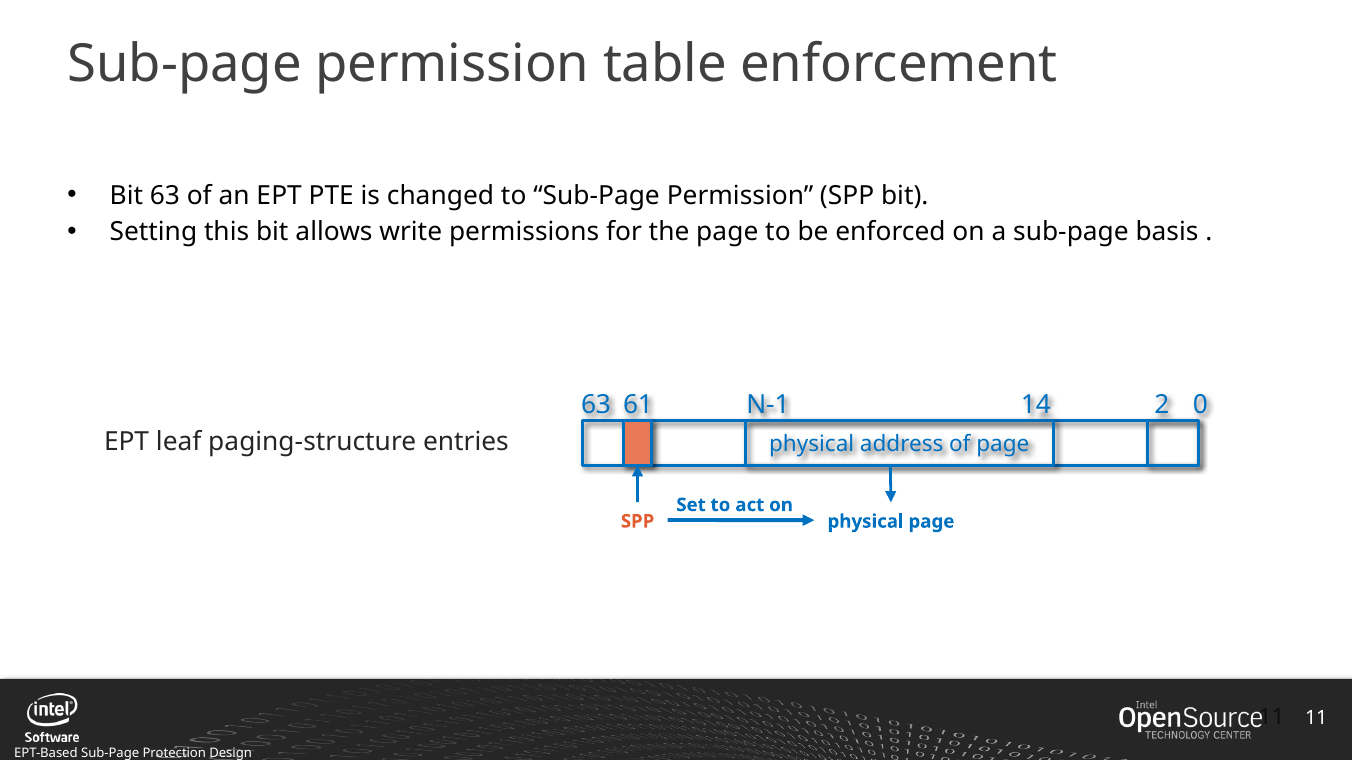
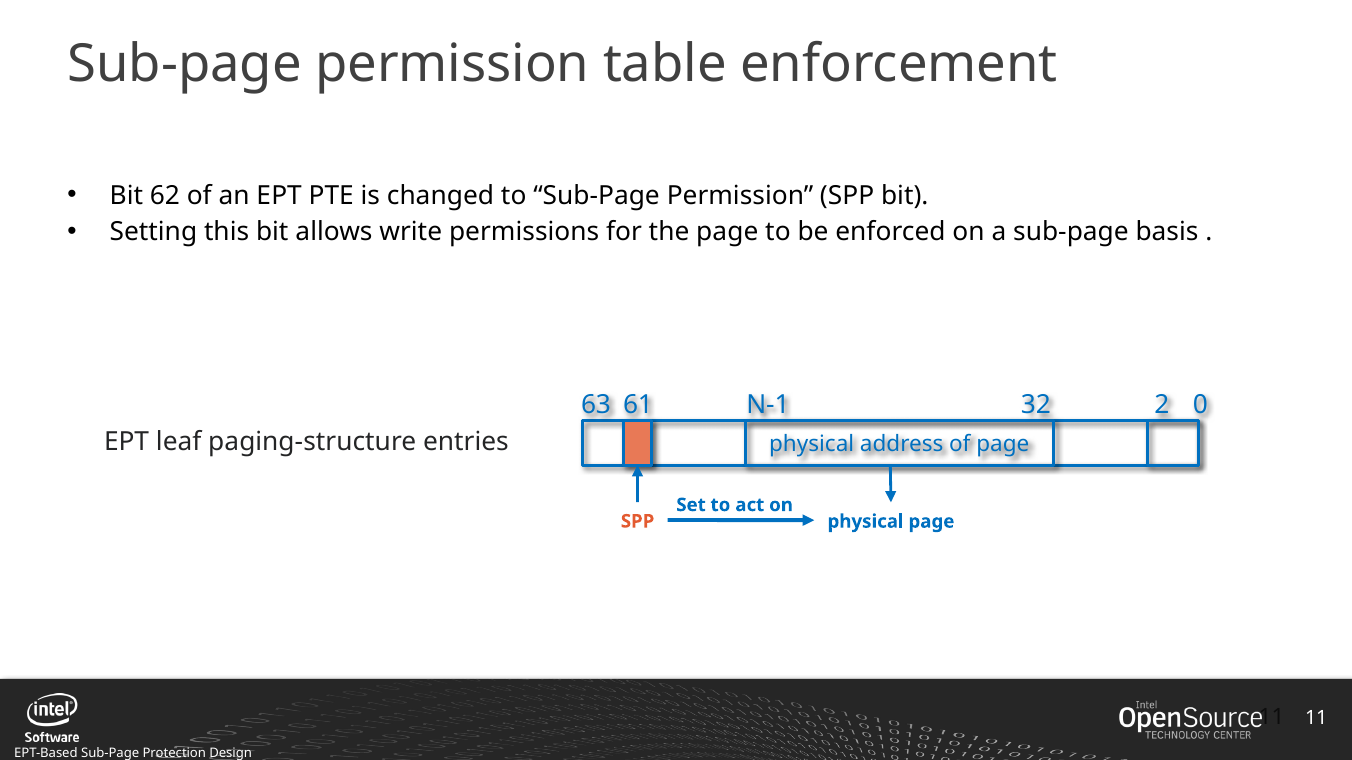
Bit 63: 63 -> 62 (165, 196)
14: 14 -> 32 (1036, 405)
